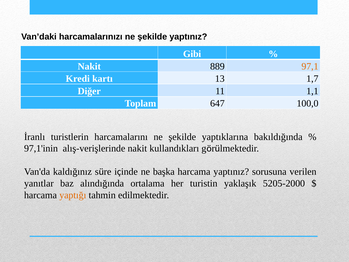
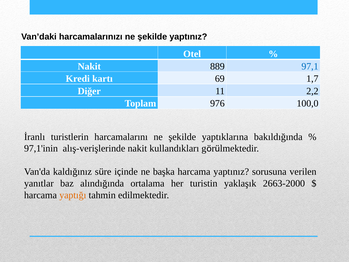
Gibi: Gibi -> Otel (192, 54)
97,1 colour: orange -> blue (310, 66)
13: 13 -> 69 (220, 79)
1,1: 1,1 -> 2,2 (312, 91)
647: 647 -> 976 (217, 103)
5205-2000: 5205-2000 -> 2663-2000 (284, 183)
